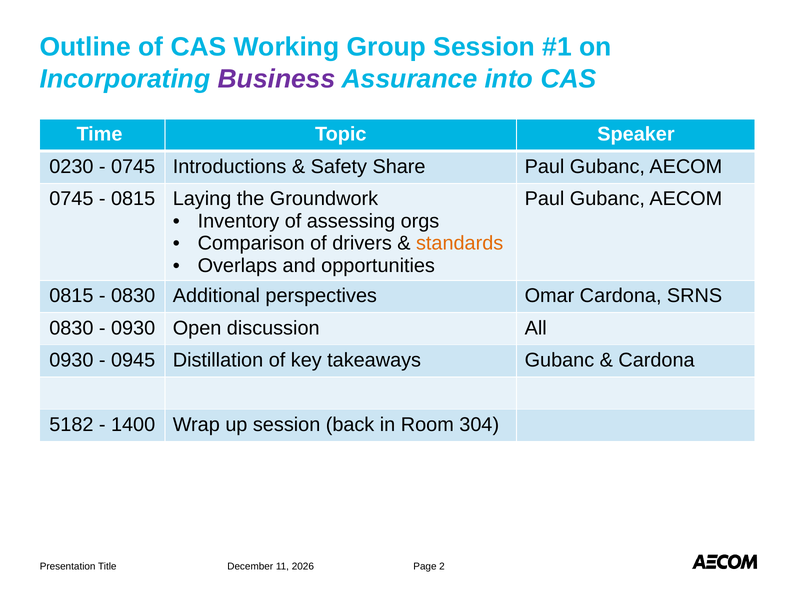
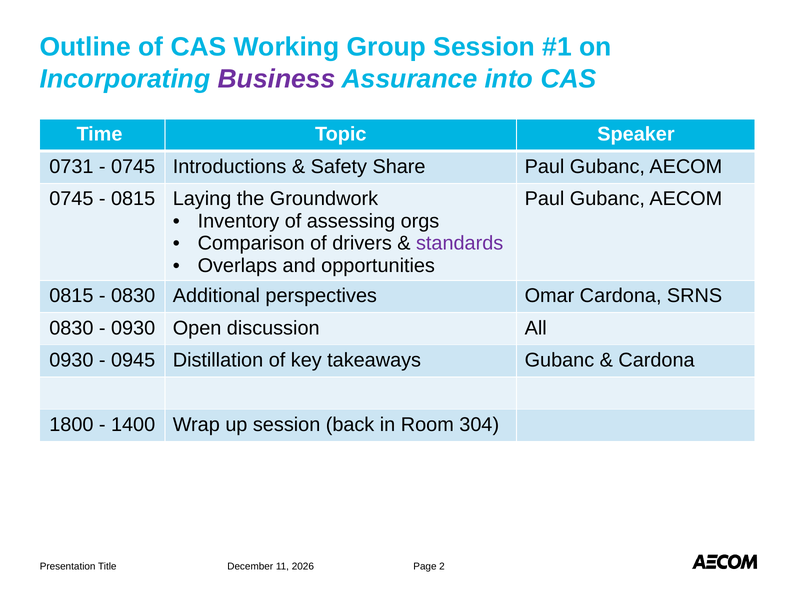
0230: 0230 -> 0731 (71, 167)
standards colour: orange -> purple (460, 243)
5182: 5182 -> 1800 (71, 425)
